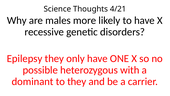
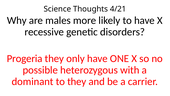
Epilepsy: Epilepsy -> Progeria (25, 58)
